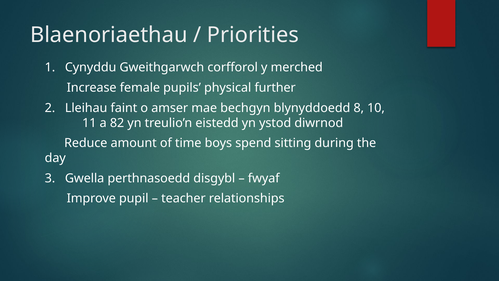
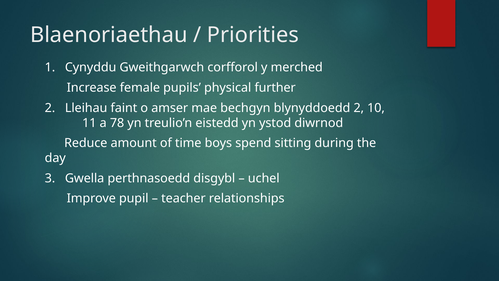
blynyddoedd 8: 8 -> 2 (359, 108)
82: 82 -> 78 (117, 123)
fwyaf: fwyaf -> uchel (264, 178)
